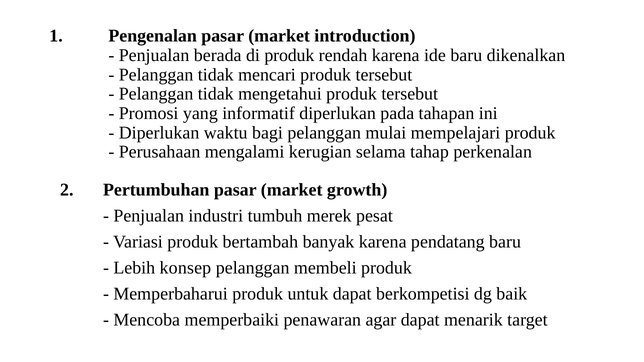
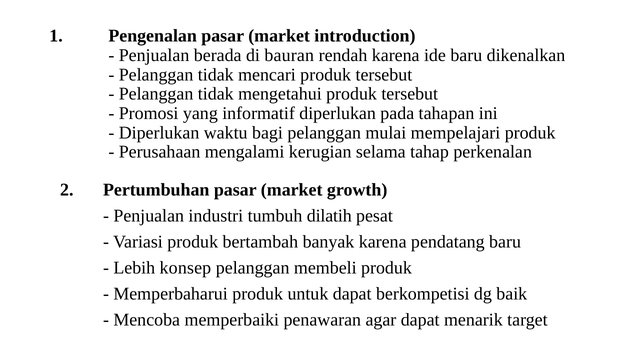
di produk: produk -> bauran (289, 55)
merek: merek -> dilatih (329, 216)
